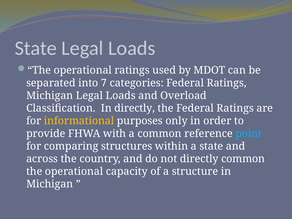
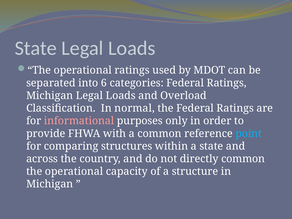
7: 7 -> 6 (104, 83)
In directly: directly -> normal (135, 108)
informational colour: yellow -> pink (79, 121)
